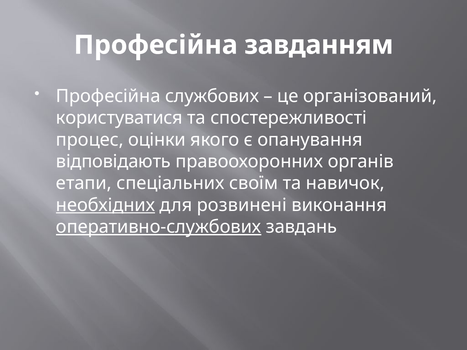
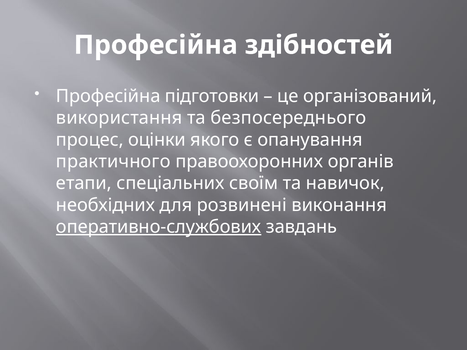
завданням: завданням -> здібностей (319, 45)
службових: службових -> підготовки (212, 96)
користуватися: користуватися -> використання (119, 118)
спостережливості: спостережливості -> безпосереднього (288, 118)
відповідають: відповідають -> практичного (113, 162)
необхідних underline: present -> none (105, 205)
